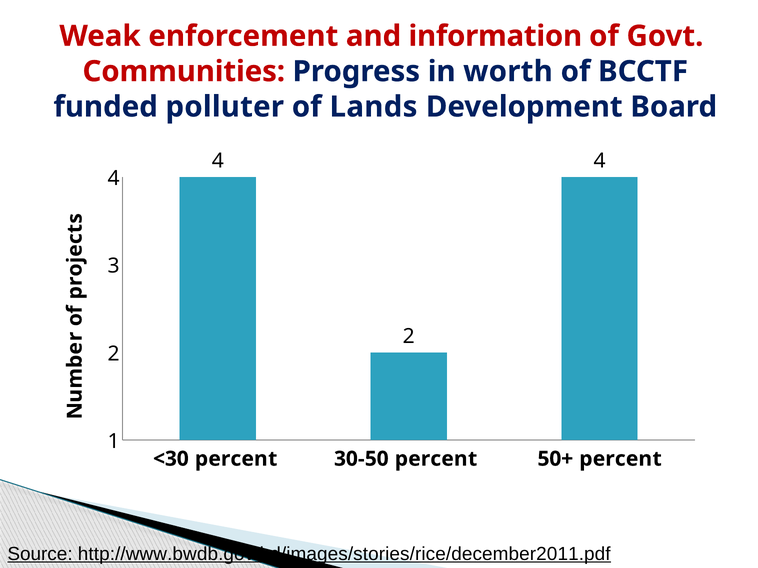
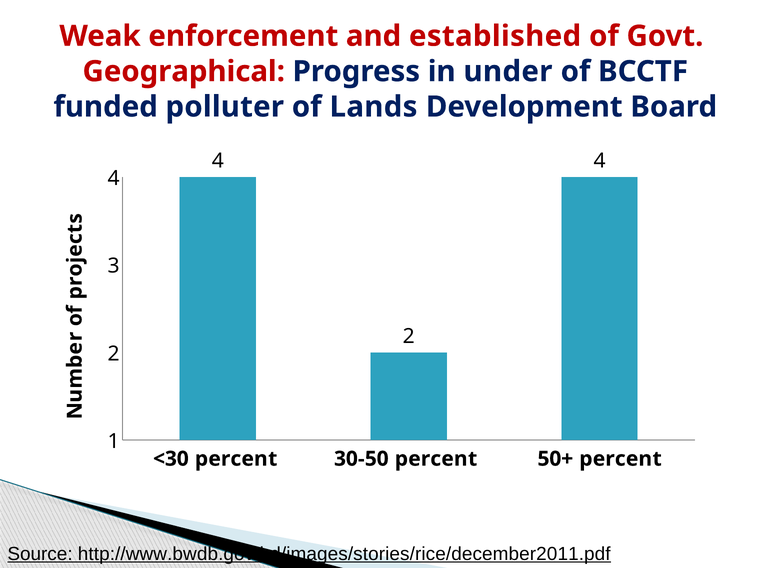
information: information -> established (495, 36)
Communities: Communities -> Geographical (184, 72)
worth: worth -> under (508, 72)
